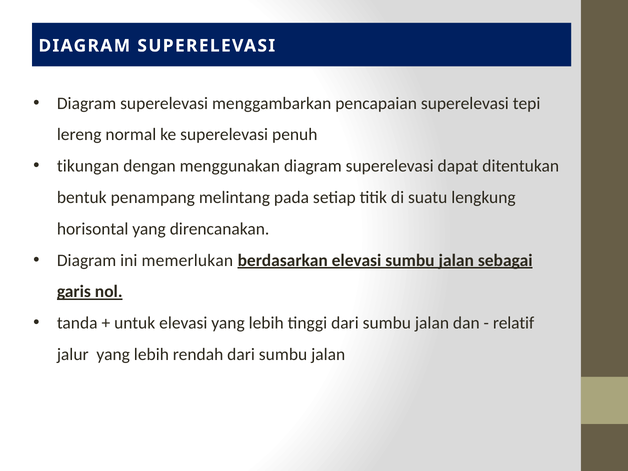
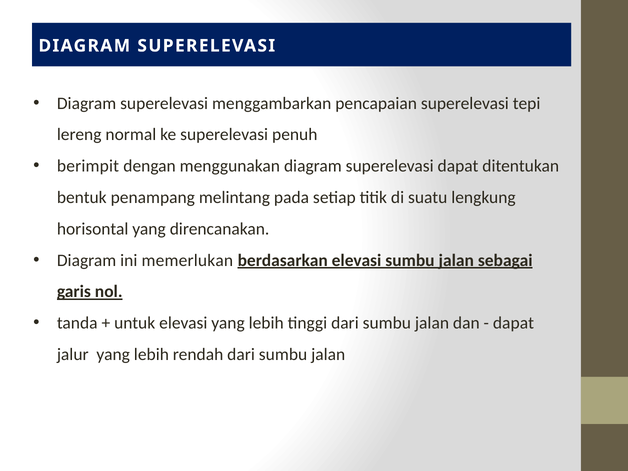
tikungan: tikungan -> berimpit (88, 166)
relatif: relatif -> dapat (513, 323)
